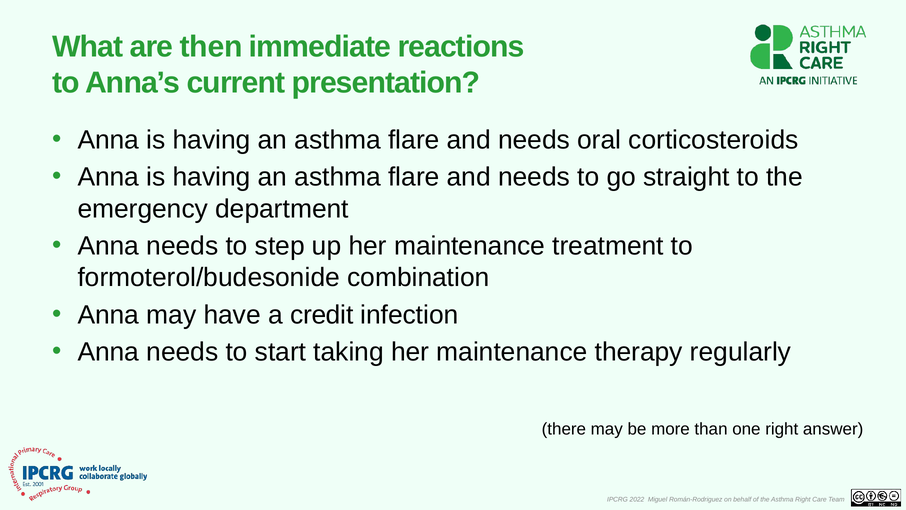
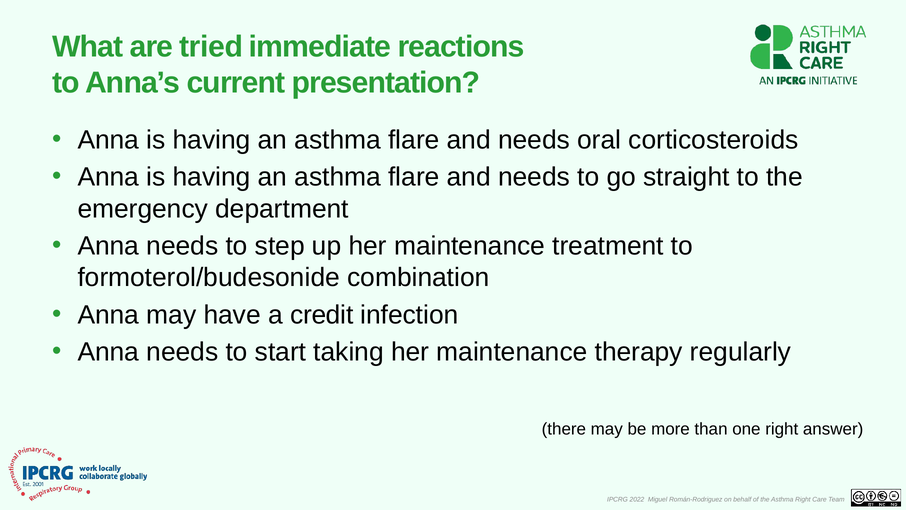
then: then -> tried (211, 47)
